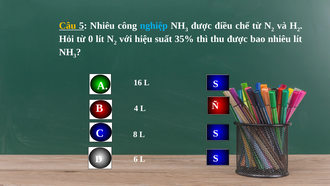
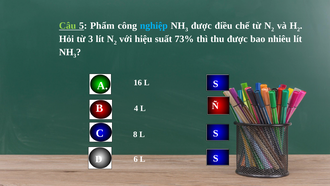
Câu colour: yellow -> light green (68, 26)
5 Nhiêu: Nhiêu -> Phẩm (102, 26)
từ 0: 0 -> 3 (91, 39)
35%: 35% -> 73% (184, 39)
